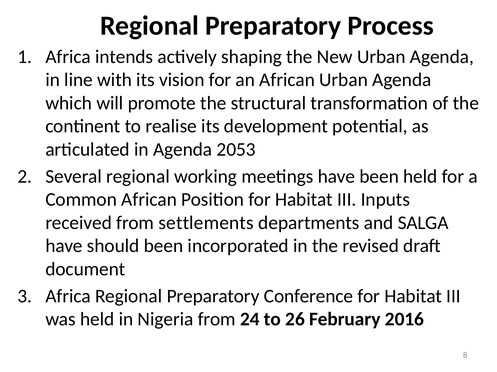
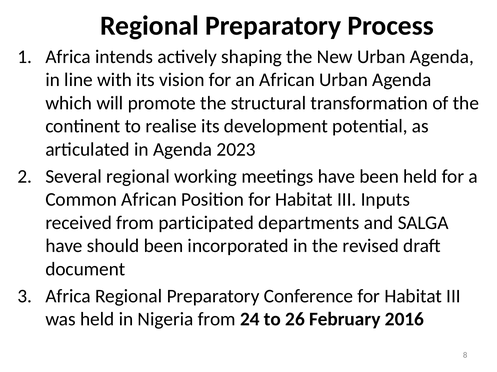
2053: 2053 -> 2023 (236, 150)
settlements: settlements -> participated (206, 223)
